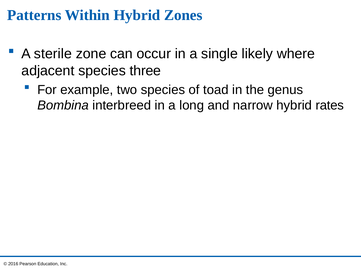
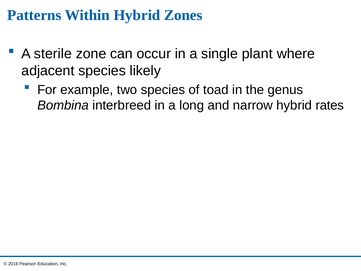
likely: likely -> plant (257, 54)
three: three -> likely (145, 71)
